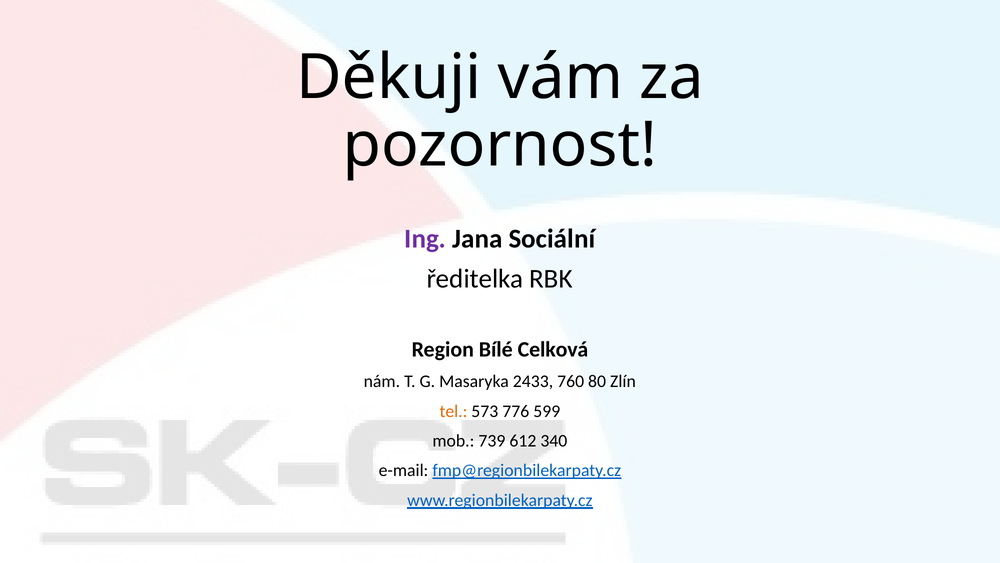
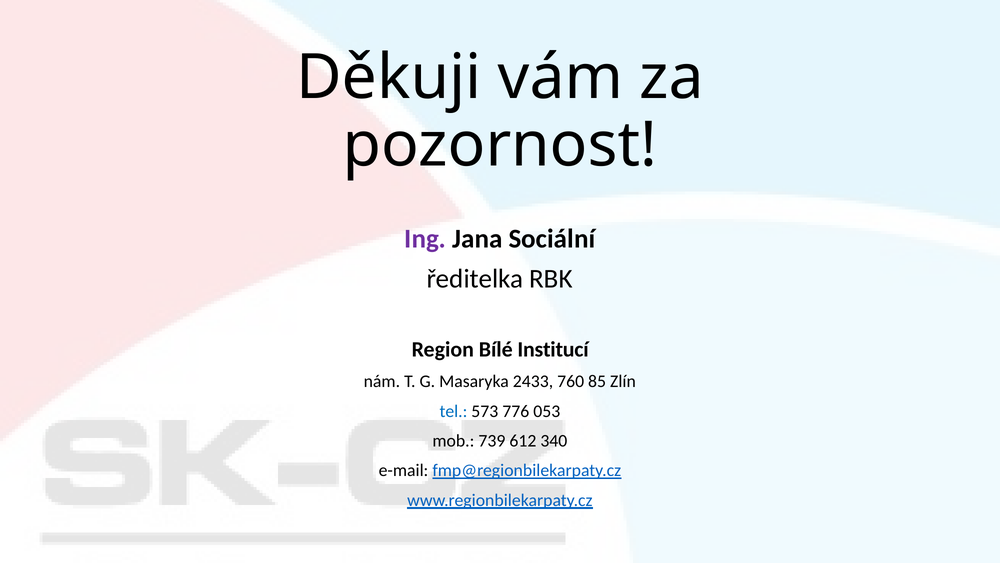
Celková: Celková -> Institucí (553, 349)
80: 80 -> 85 (597, 381)
tel colour: orange -> blue (453, 411)
599: 599 -> 053 (547, 411)
